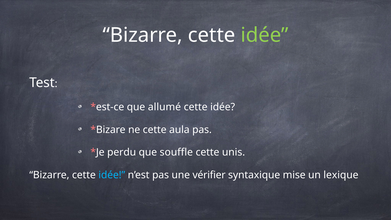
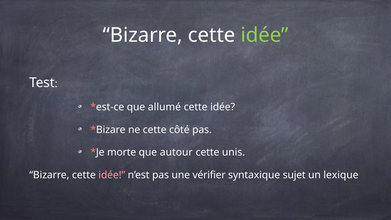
aula: aula -> côté (179, 130)
perdu: perdu -> morte (122, 152)
souffle: souffle -> autour (176, 152)
idée colour: light blue -> pink (112, 175)
mise: mise -> sujet (294, 175)
